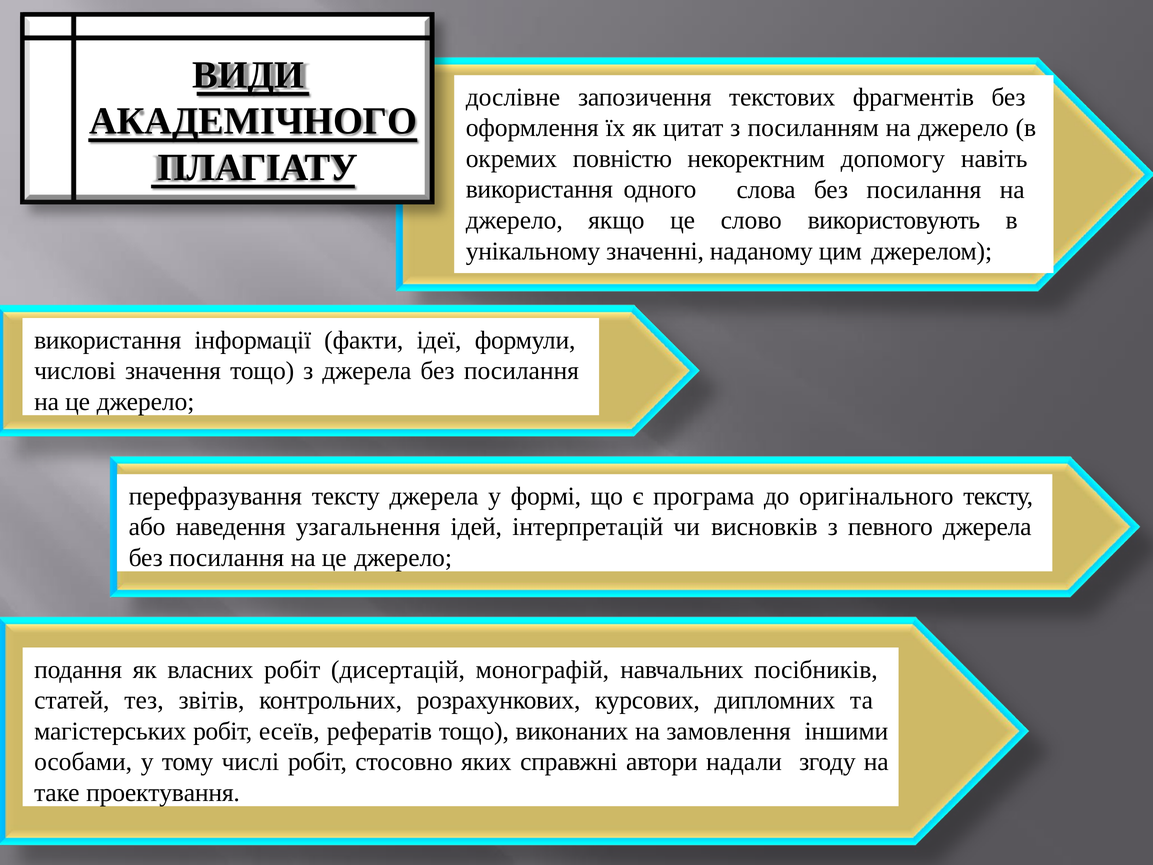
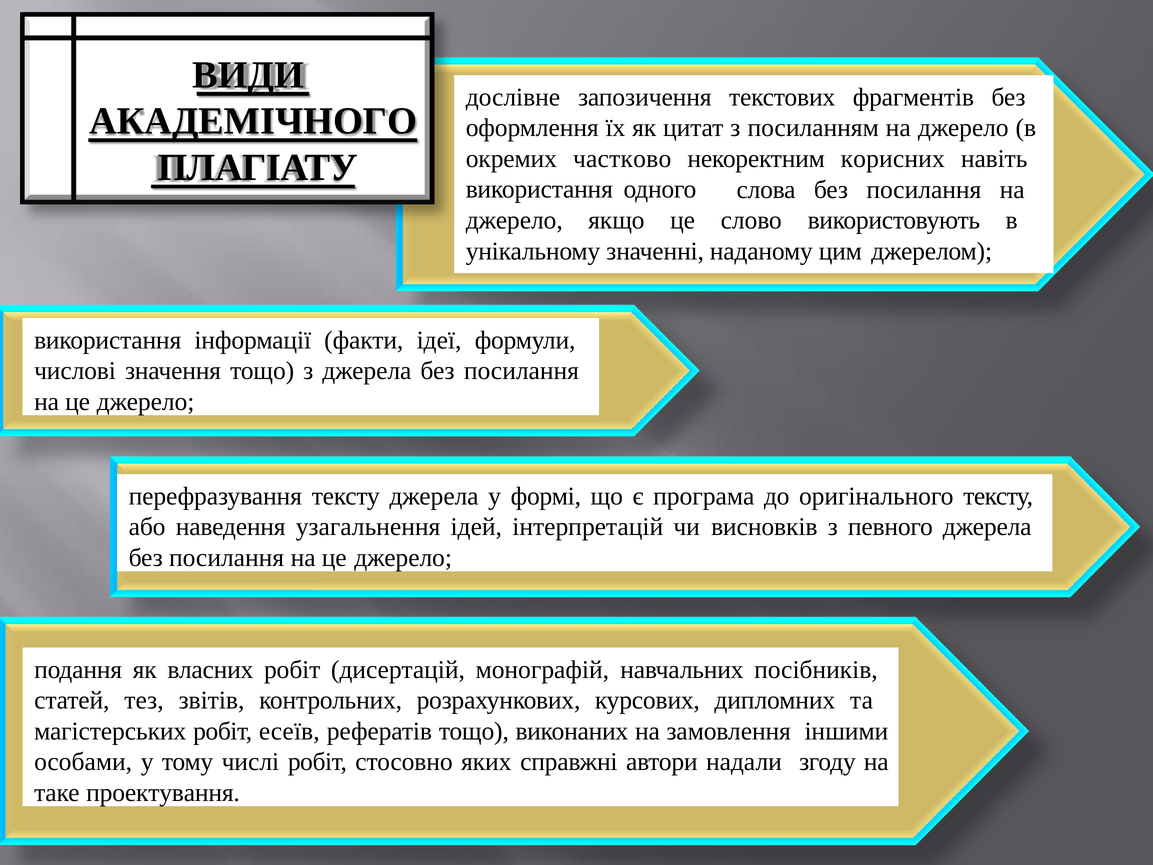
повністю: повністю -> частково (622, 159)
допомогу: допомогу -> корисних (893, 159)
